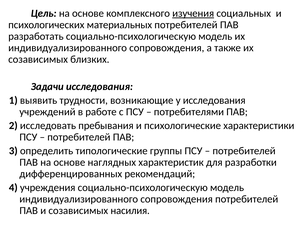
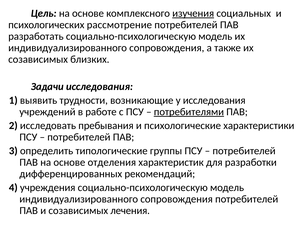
материальных: материальных -> рассмотрение (119, 25)
потребителями underline: none -> present (189, 112)
наглядных: наглядных -> отделения (112, 162)
насилия: насилия -> лечения (130, 210)
